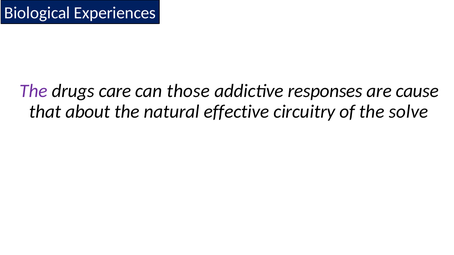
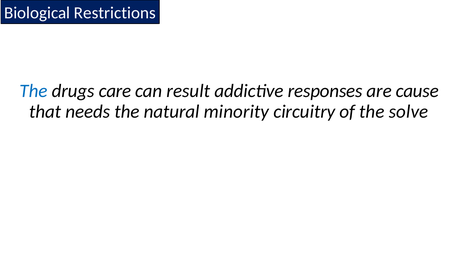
Experiences: Experiences -> Restrictions (115, 13)
The colour: purple -> blue (33, 91)
those: those -> result (188, 91)
about: about -> needs (88, 112)
effective: effective -> minority (236, 112)
